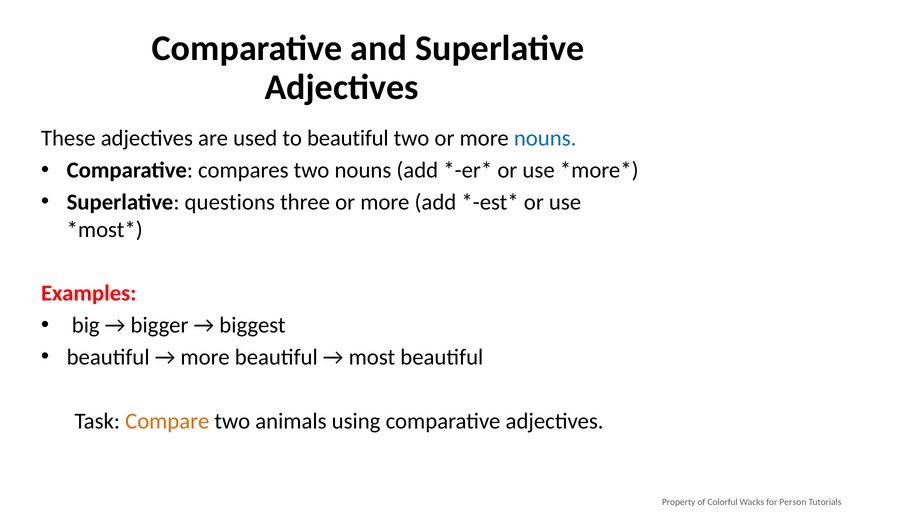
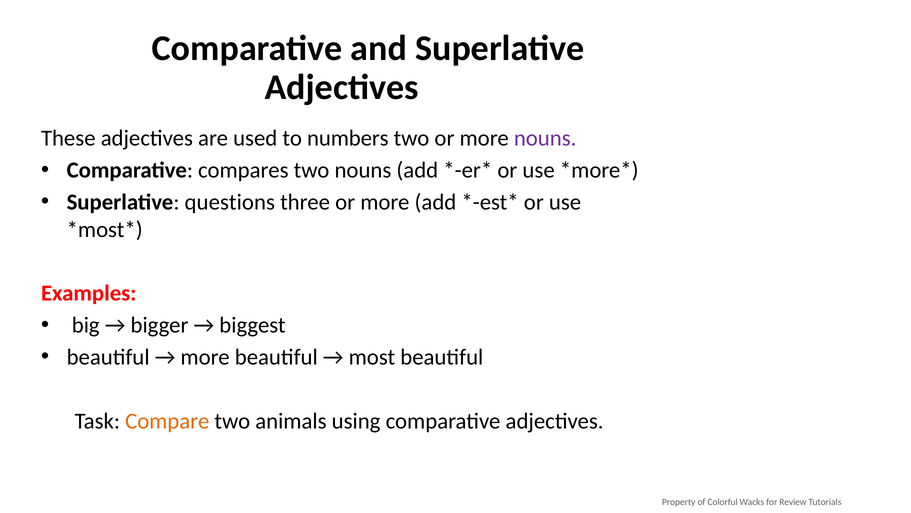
to beautiful: beautiful -> numbers (348, 138)
nouns colour: blue -> purple (545, 138)
Person: Person -> Review (793, 502)
